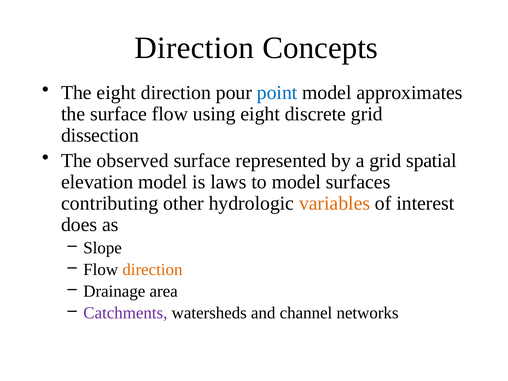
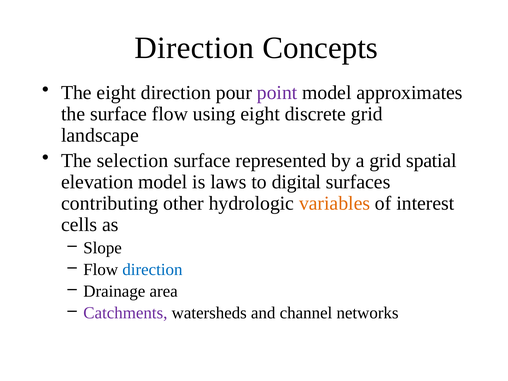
point colour: blue -> purple (277, 93)
dissection: dissection -> landscape (100, 135)
observed: observed -> selection (133, 161)
to model: model -> digital (296, 182)
does: does -> cells (79, 225)
direction colour: orange -> blue (152, 270)
